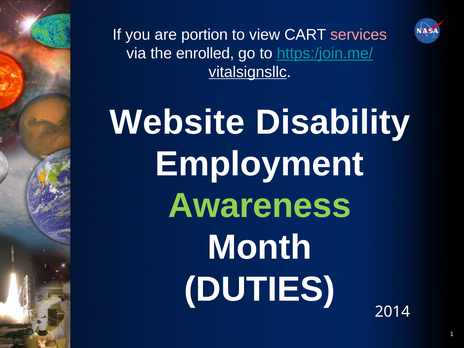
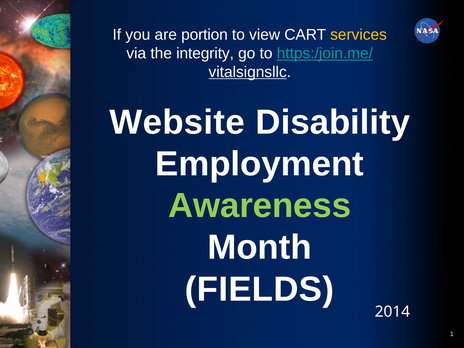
services colour: pink -> yellow (359, 35)
enrolled: enrolled -> integrity (205, 53)
DUTIES: DUTIES -> FIELDS (259, 289)
